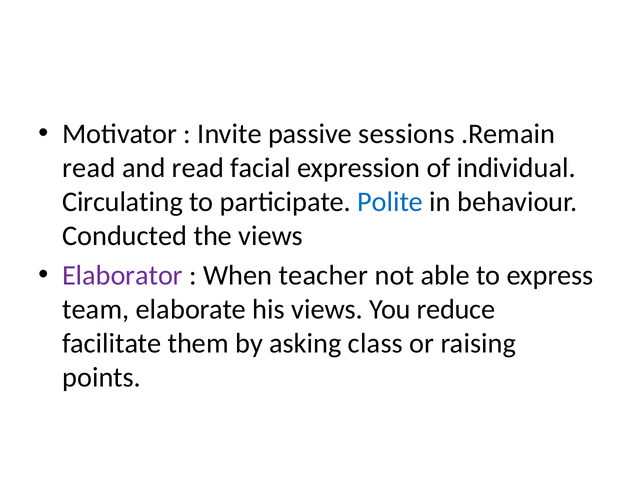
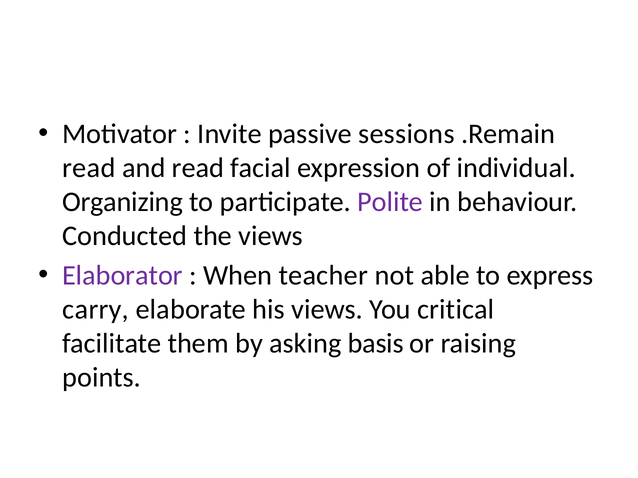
Circulating: Circulating -> Organizing (123, 202)
Polite colour: blue -> purple (390, 202)
team: team -> carry (96, 310)
reduce: reduce -> critical (456, 310)
class: class -> basis (376, 344)
